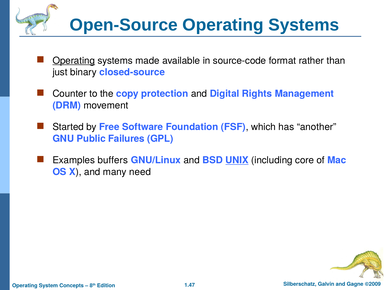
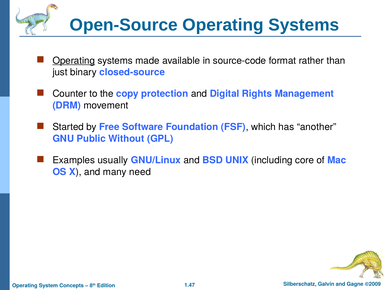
Failures: Failures -> Without (126, 139)
buffers: buffers -> usually (113, 160)
UNIX underline: present -> none (237, 160)
